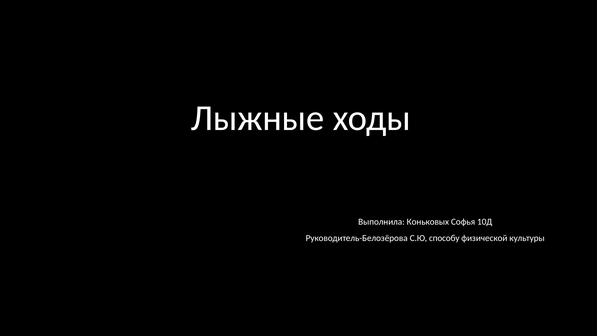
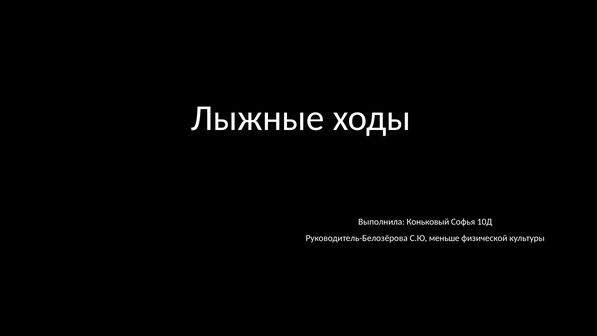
Коньковых: Коньковых -> Коньковый (428, 222)
способу: способу -> меньше (444, 238)
